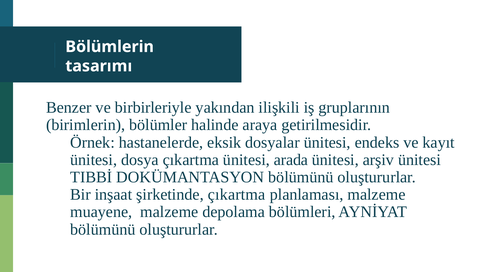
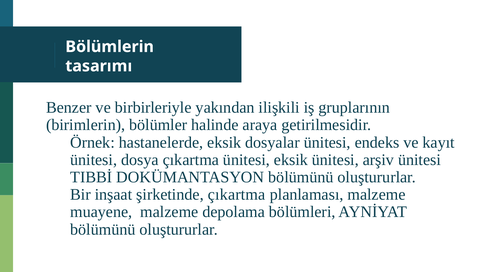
ünitesi arada: arada -> eksik (291, 160)
